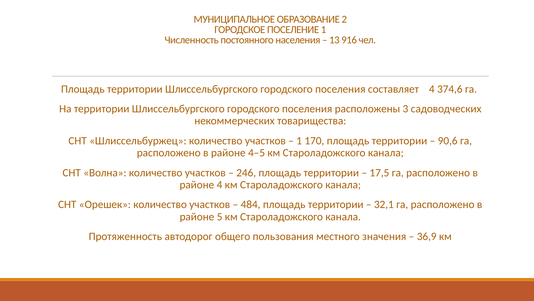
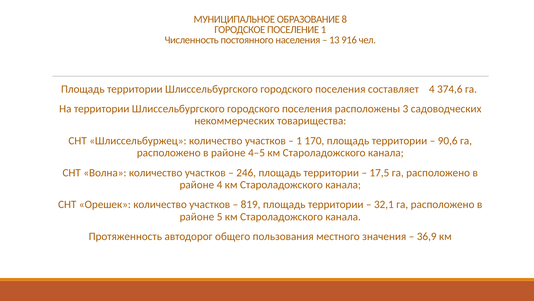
2: 2 -> 8 (344, 19)
484: 484 -> 819 (251, 204)
